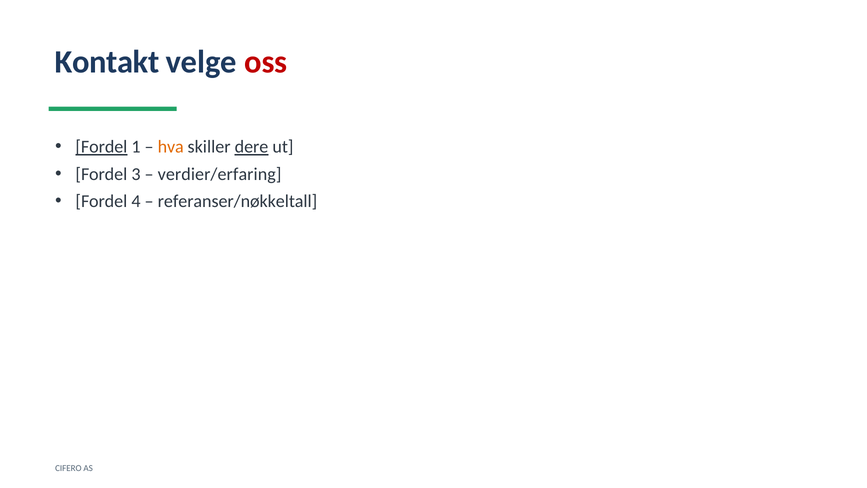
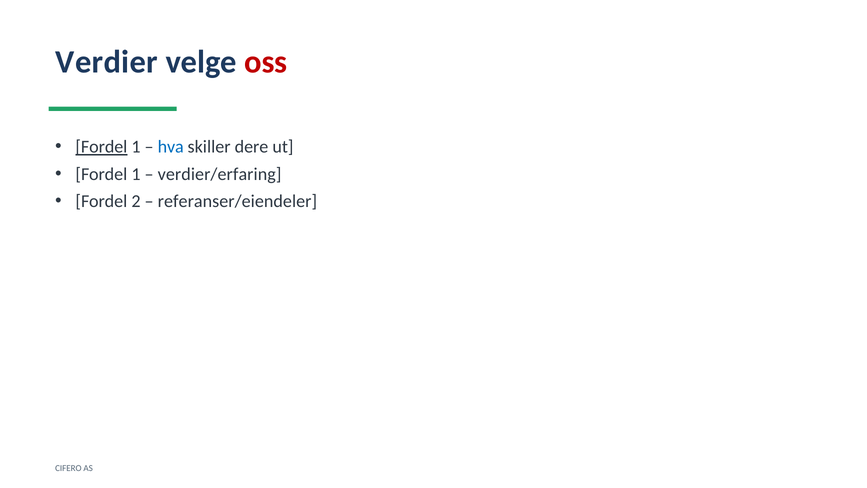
Kontakt: Kontakt -> Verdier (107, 62)
hva colour: orange -> blue (171, 147)
dere underline: present -> none (252, 147)
3: 3 -> 1 (136, 174)
4: 4 -> 2 (136, 201)
referanser/nøkkeltall: referanser/nøkkeltall -> referanser/eiendeler (237, 201)
